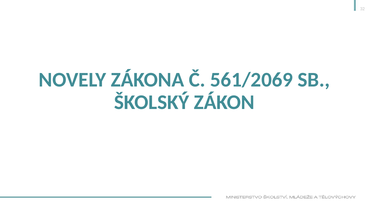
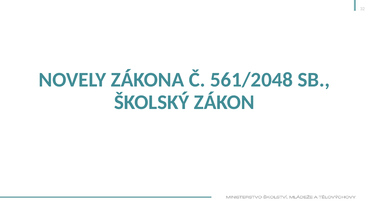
561/2069: 561/2069 -> 561/2048 (252, 80)
